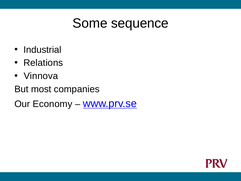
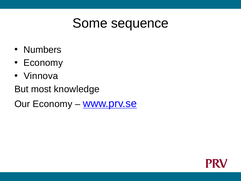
Industrial: Industrial -> Numbers (42, 50)
Relations: Relations -> Economy (43, 63)
companies: companies -> knowledge (77, 89)
